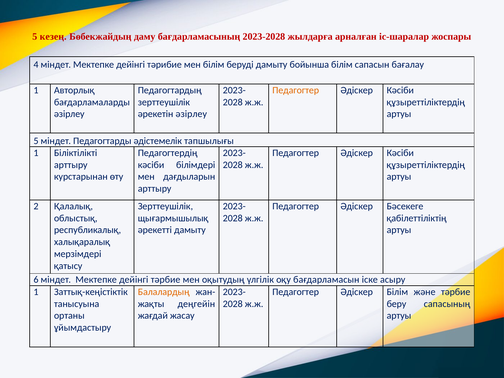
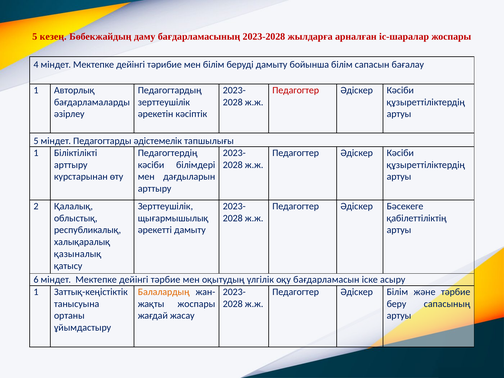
Педагогтер colour: orange -> red (296, 90)
әрекетін әзірлеу: әзірлеу -> кәсіптік (191, 114)
мерзімдері: мерзімдері -> қазыналық (78, 254)
деңгейін: деңгейін -> жоспары (196, 304)
